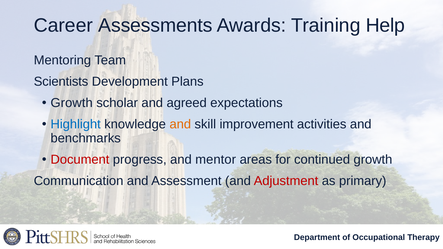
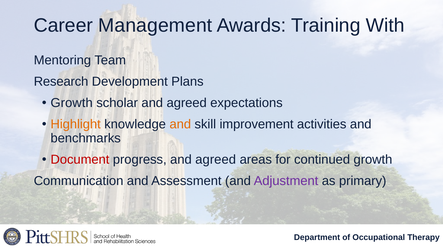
Assessments: Assessments -> Management (155, 26)
Help: Help -> With (385, 26)
Scientists: Scientists -> Research (61, 82)
Highlight colour: blue -> orange (76, 124)
progress and mentor: mentor -> agreed (216, 160)
Adjustment colour: red -> purple (286, 181)
